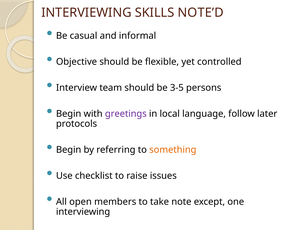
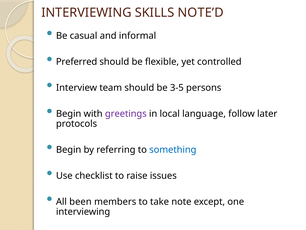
Objective: Objective -> Preferred (77, 62)
something colour: orange -> blue (173, 149)
open: open -> been (80, 201)
